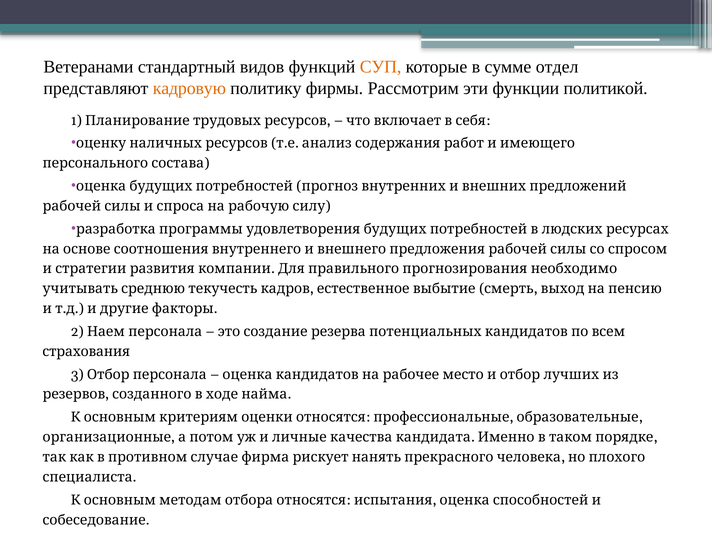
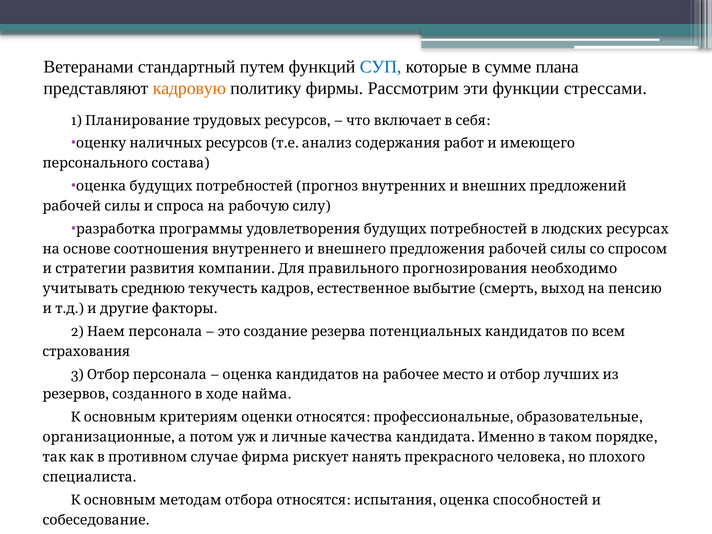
видов: видов -> путем (262, 67)
СУП colour: orange -> blue (381, 67)
отдел: отдел -> плана (557, 67)
политикой: политикой -> стрессами (605, 88)
